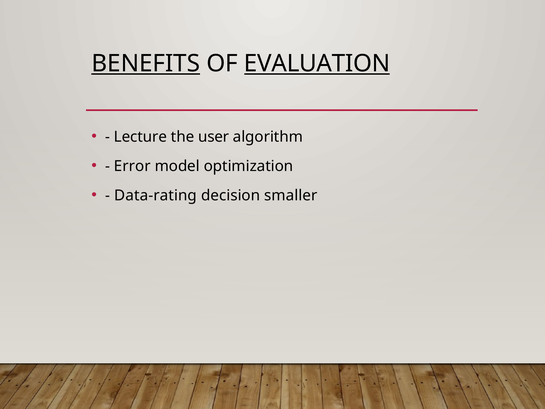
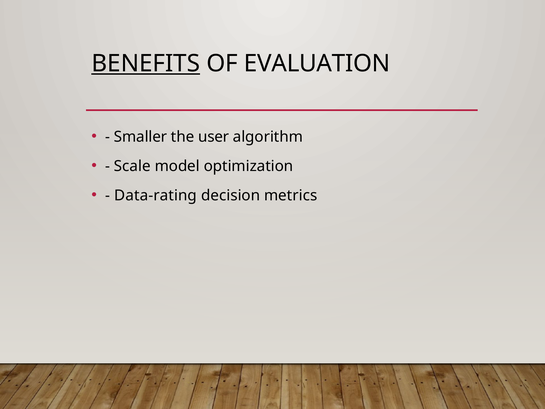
EVALUATION underline: present -> none (317, 64)
Lecture: Lecture -> Smaller (141, 137)
Error: Error -> Scale (132, 166)
smaller: smaller -> metrics (291, 195)
